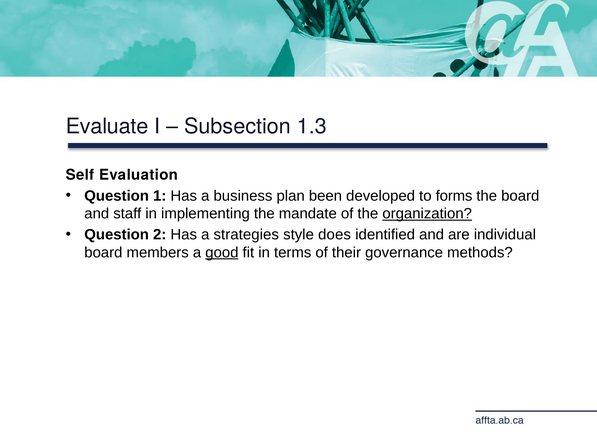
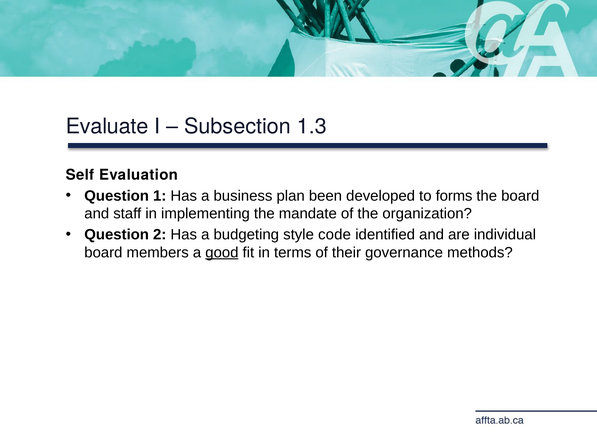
organization underline: present -> none (427, 214)
strategies: strategies -> budgeting (246, 234)
does: does -> code (335, 234)
